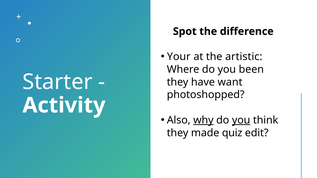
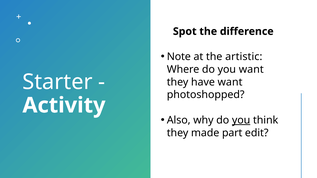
Your: Your -> Note (179, 57)
you been: been -> want (251, 70)
why underline: present -> none (203, 120)
quiz: quiz -> part (232, 133)
